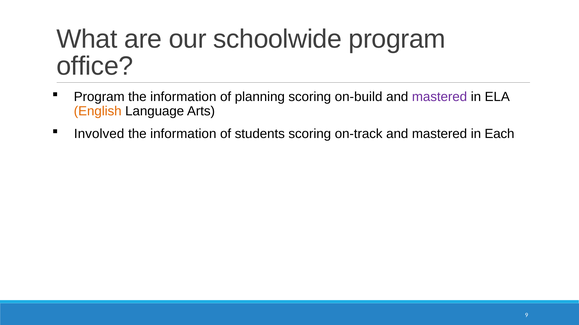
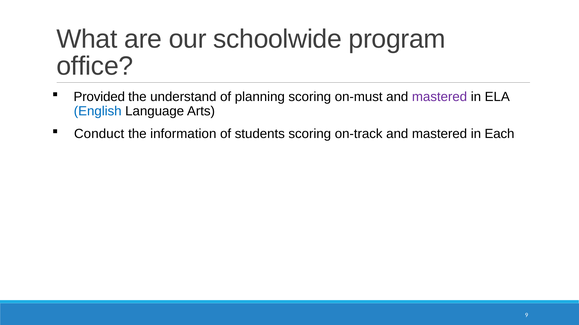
Program: Program -> Provided (99, 97)
information: information -> understand (183, 97)
on-build: on-build -> on-must (359, 97)
English colour: orange -> blue (98, 111)
Involved: Involved -> Conduct (99, 134)
